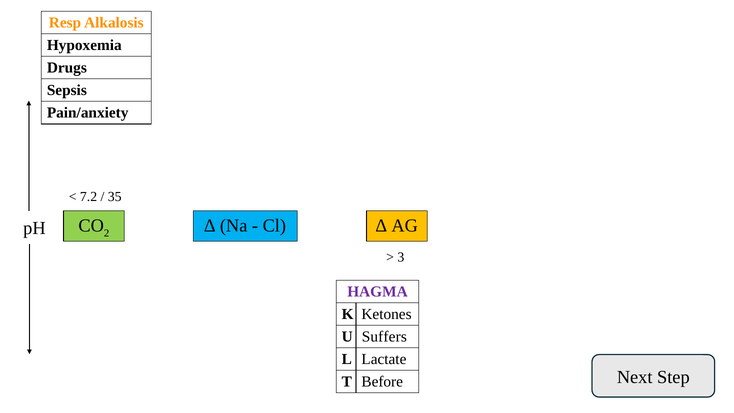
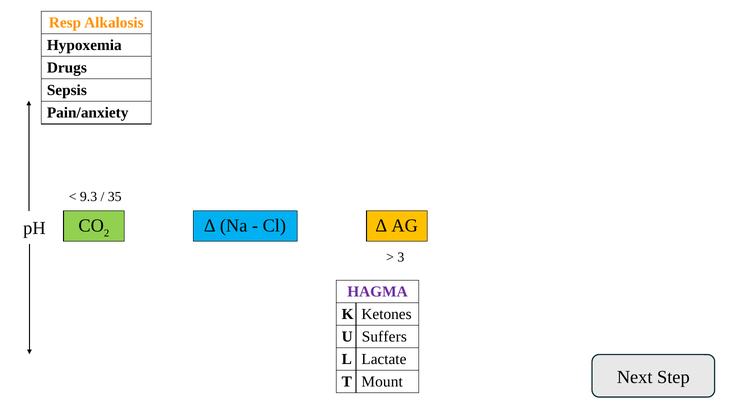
7.2: 7.2 -> 9.3 (89, 197)
Before: Before -> Mount (382, 381)
